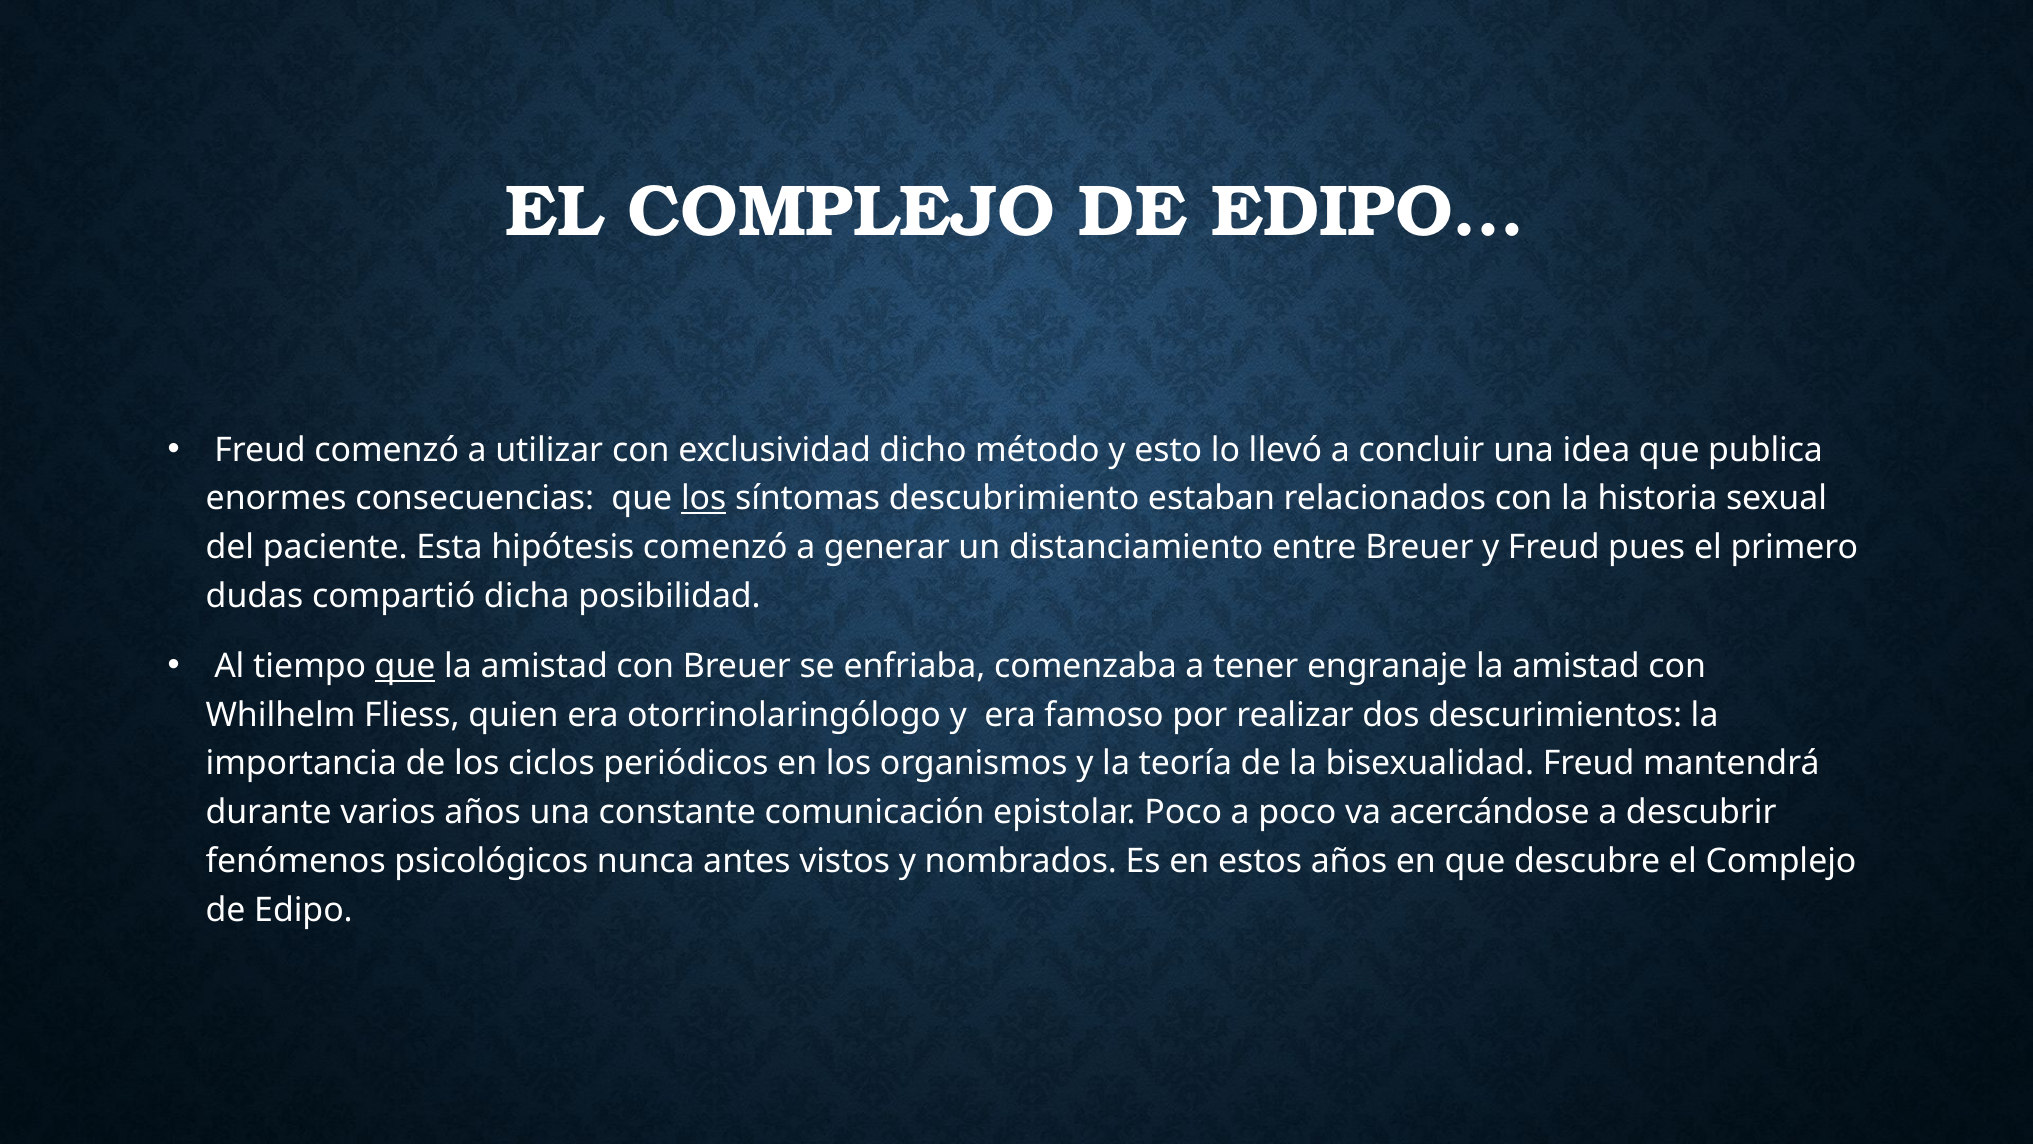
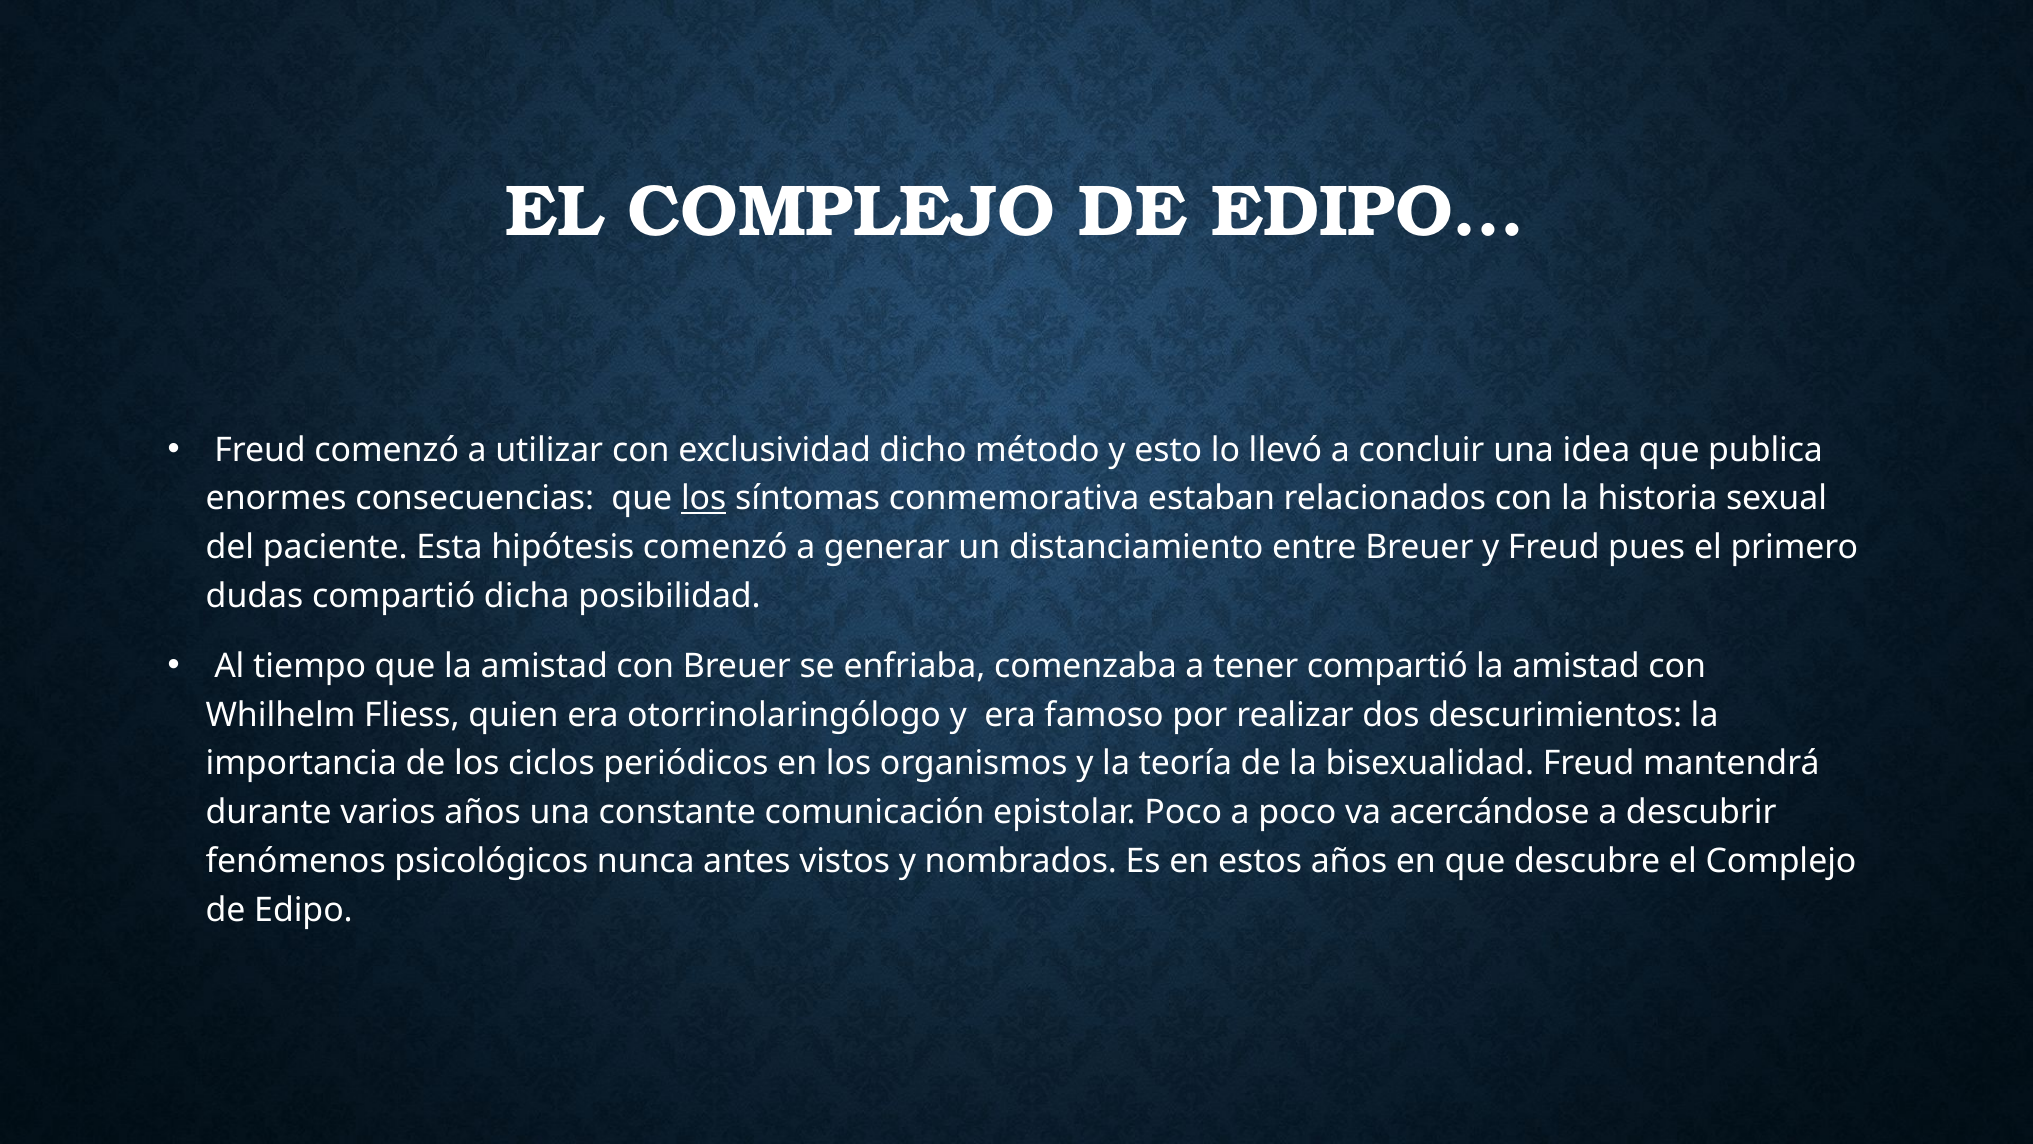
descubrimiento: descubrimiento -> conmemorativa (1014, 498)
que underline: present -> none (405, 666)
tener engranaje: engranaje -> compartió (1387, 666)
